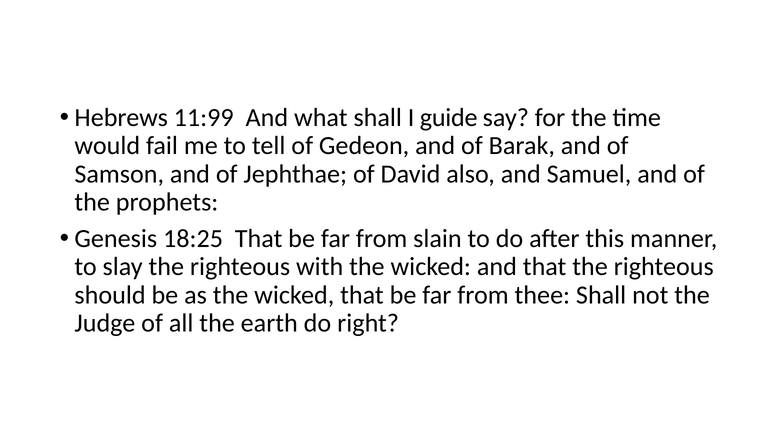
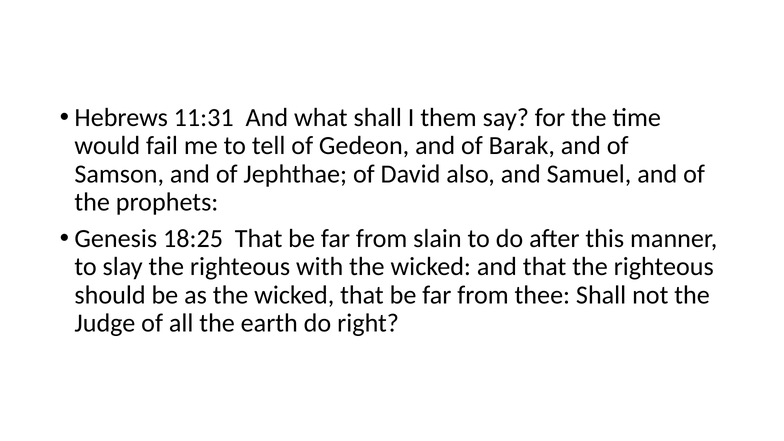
11:99: 11:99 -> 11:31 (204, 117)
guide: guide -> them (449, 117)
